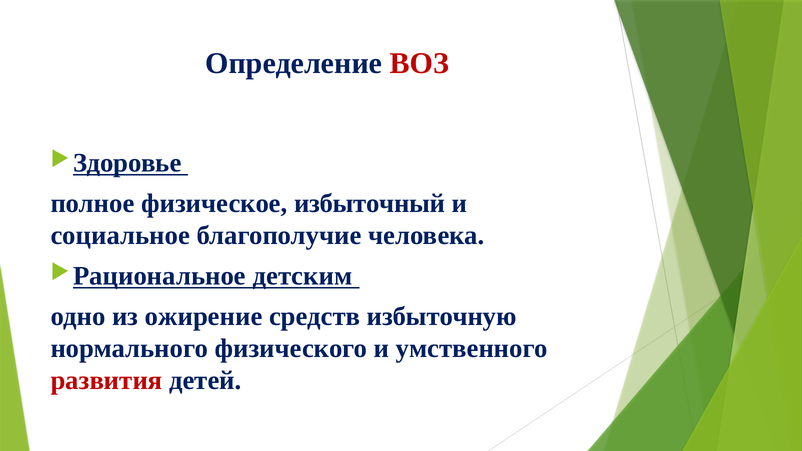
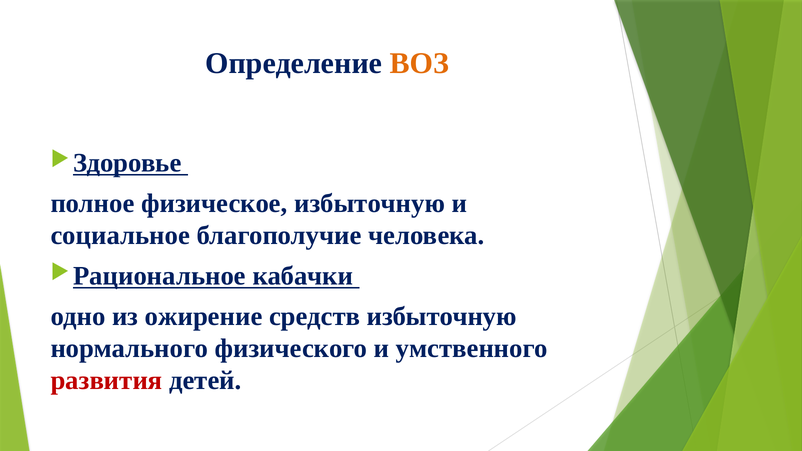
ВОЗ colour: red -> orange (419, 63)
физическое избыточный: избыточный -> избыточную (370, 203)
детским: детским -> кабачки (303, 276)
